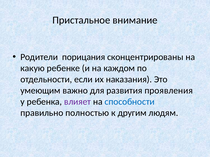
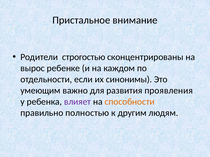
порицания: порицания -> строгостью (84, 57)
какую: какую -> вырос (33, 68)
наказания: наказания -> синонимы (129, 80)
способности colour: blue -> orange (130, 102)
